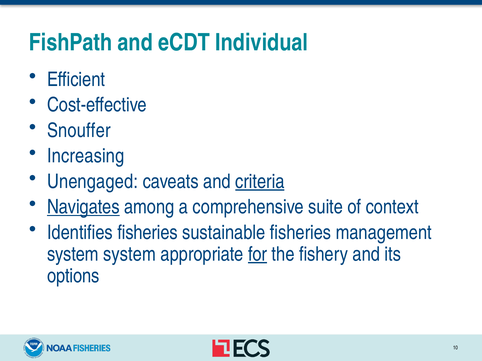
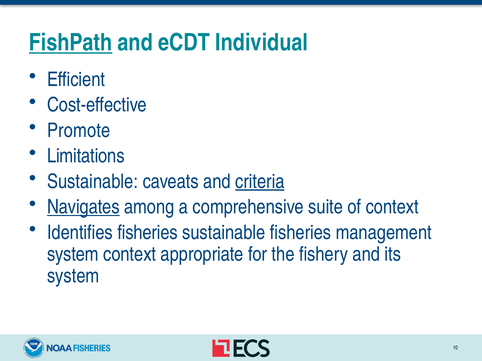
FishPath underline: none -> present (71, 43)
Snouffer: Snouffer -> Promote (79, 131)
Increasing: Increasing -> Limitations (86, 156)
Unengaged: Unengaged -> Sustainable (93, 182)
system system: system -> context (130, 254)
for underline: present -> none (258, 254)
options: options -> system (73, 276)
